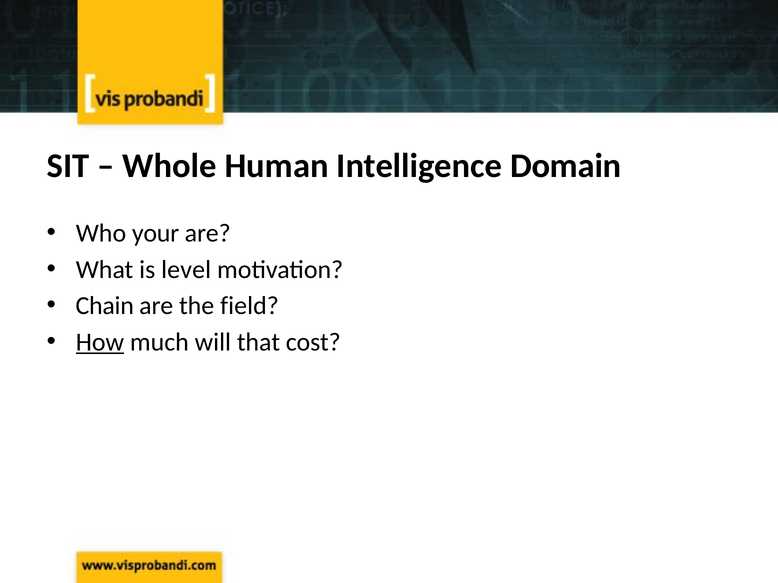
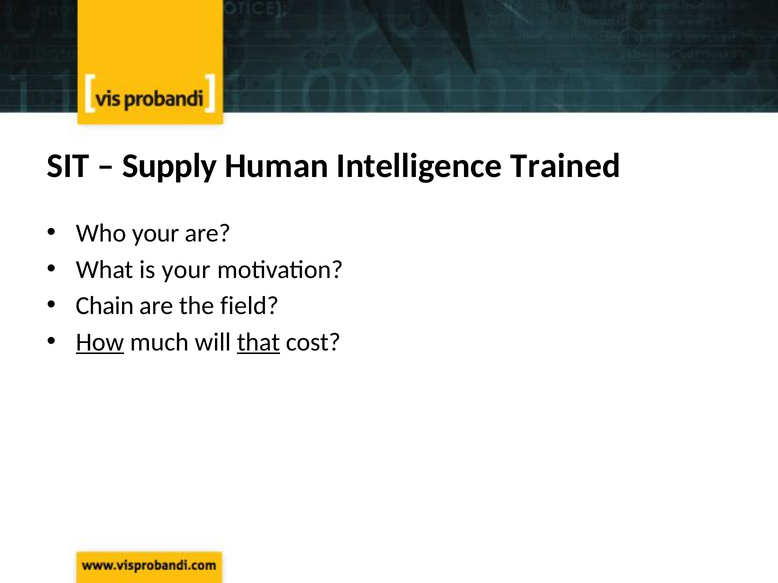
Whole: Whole -> Supply (170, 166)
Domain: Domain -> Trained (566, 166)
is level: level -> your (186, 270)
that underline: none -> present (258, 342)
